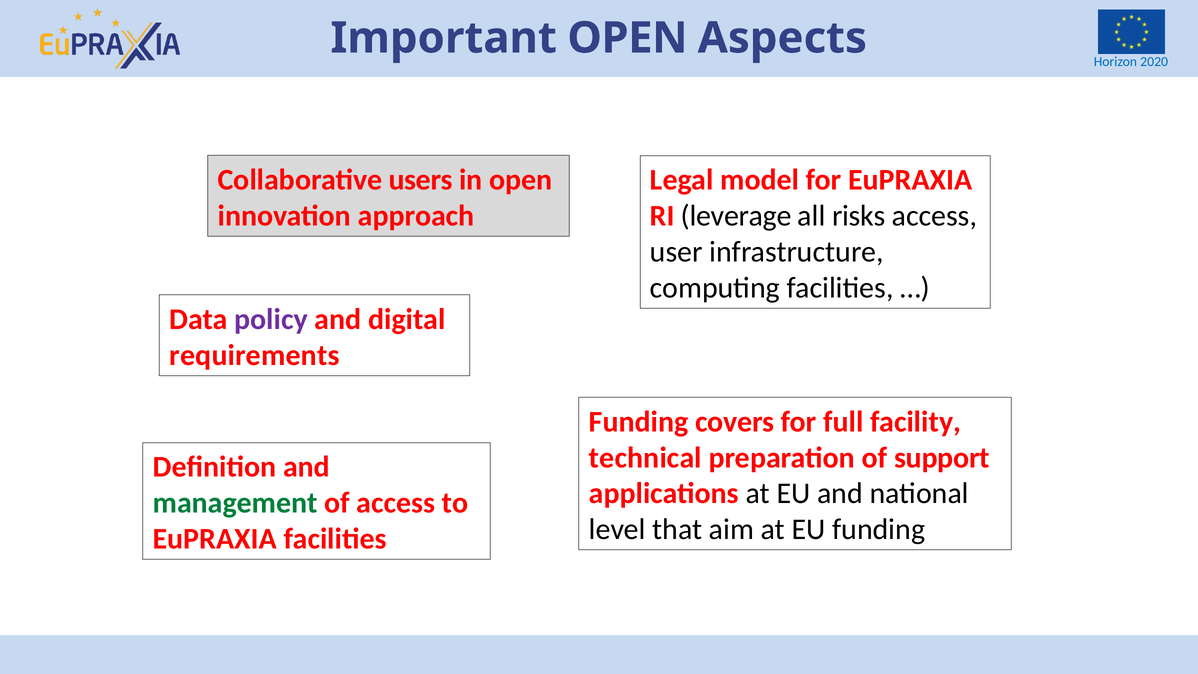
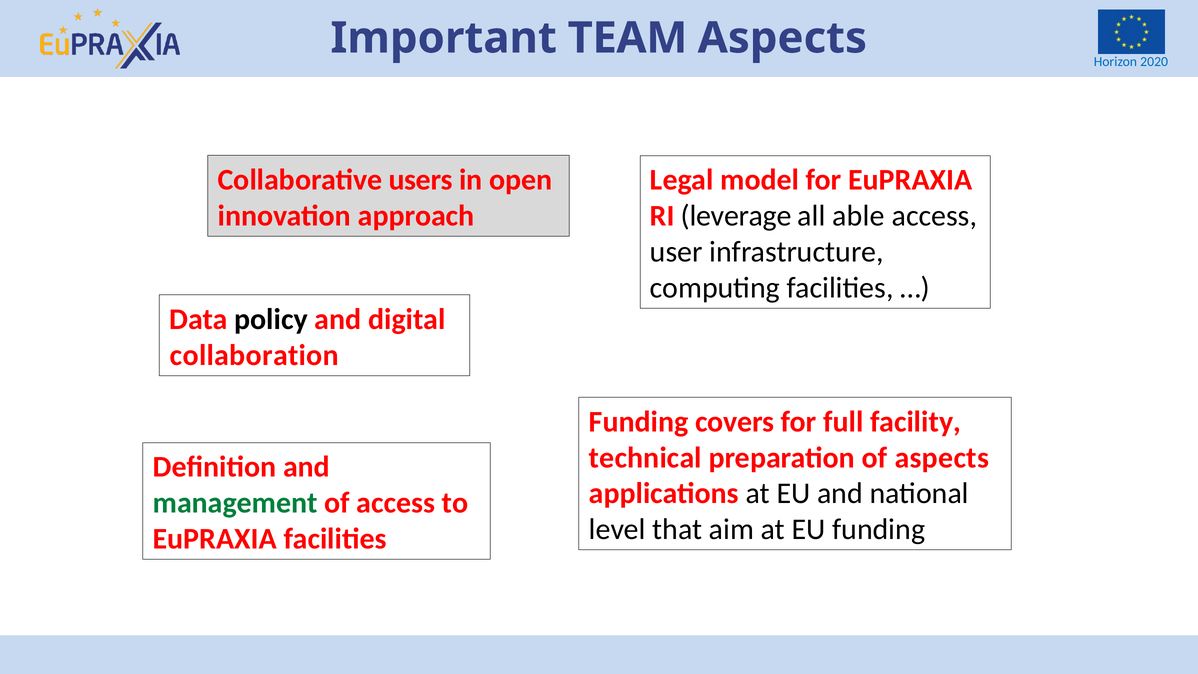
Important OPEN: OPEN -> TEAM (628, 38)
risks: risks -> able (859, 216)
policy colour: purple -> black (271, 319)
requirements: requirements -> collaboration (254, 355)
of support: support -> aspects (942, 458)
